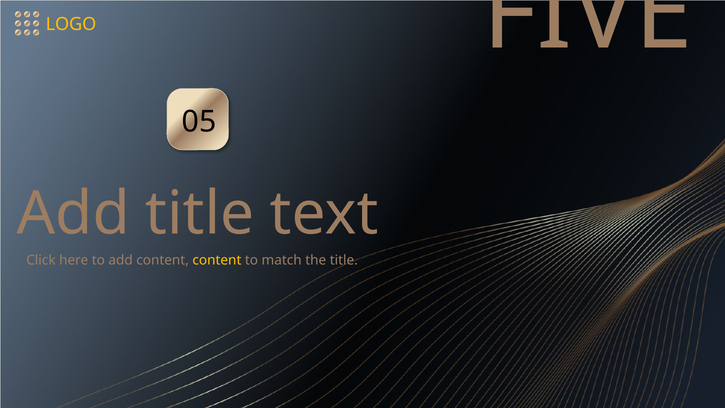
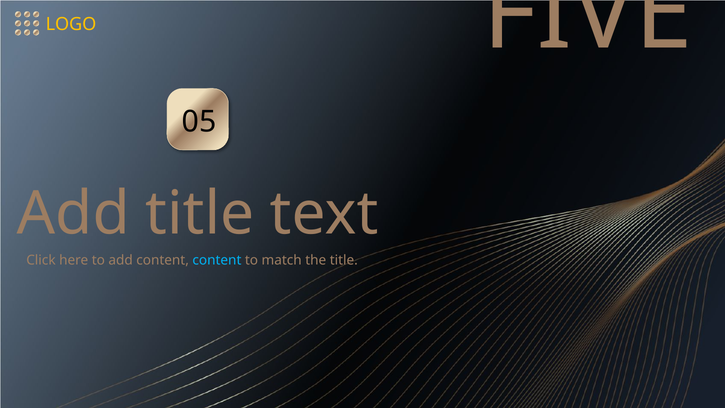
content colour: yellow -> light blue (217, 260)
